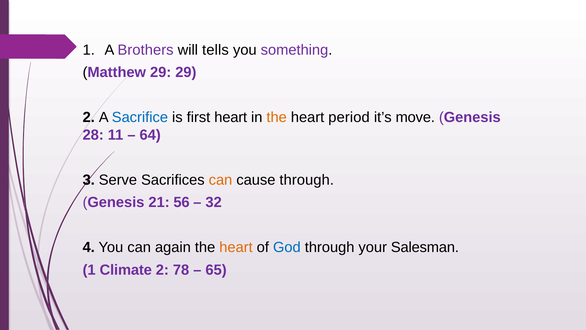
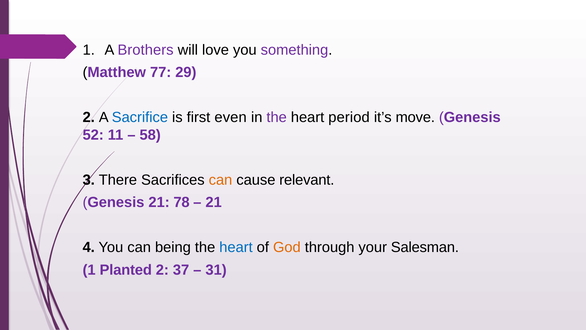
tells: tells -> love (216, 50)
Matthew 29: 29 -> 77 (161, 72)
first heart: heart -> even (231, 117)
the colour: orange -> purple (277, 117)
28: 28 -> 52 (93, 135)
64: 64 -> 58 (150, 135)
Serve: Serve -> There (118, 180)
cause through: through -> relevant (307, 180)
56: 56 -> 78 (182, 202)
32: 32 -> 21 (214, 202)
again: again -> being (173, 247)
heart colour: orange -> blue (236, 247)
God colour: blue -> orange (287, 247)
Climate: Climate -> Planted (126, 270)
78: 78 -> 37 (181, 270)
65: 65 -> 31 (216, 270)
